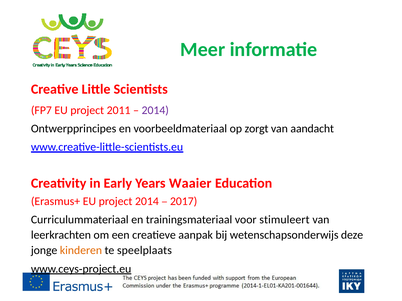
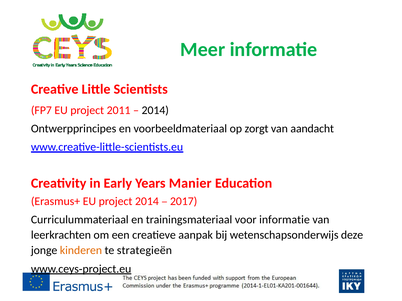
2014 colour: purple -> black (155, 110)
Waaier: Waaier -> Manier (190, 183)
voor stimuleert: stimuleert -> informatie (284, 220)
speelplaats: speelplaats -> strategieën (144, 251)
